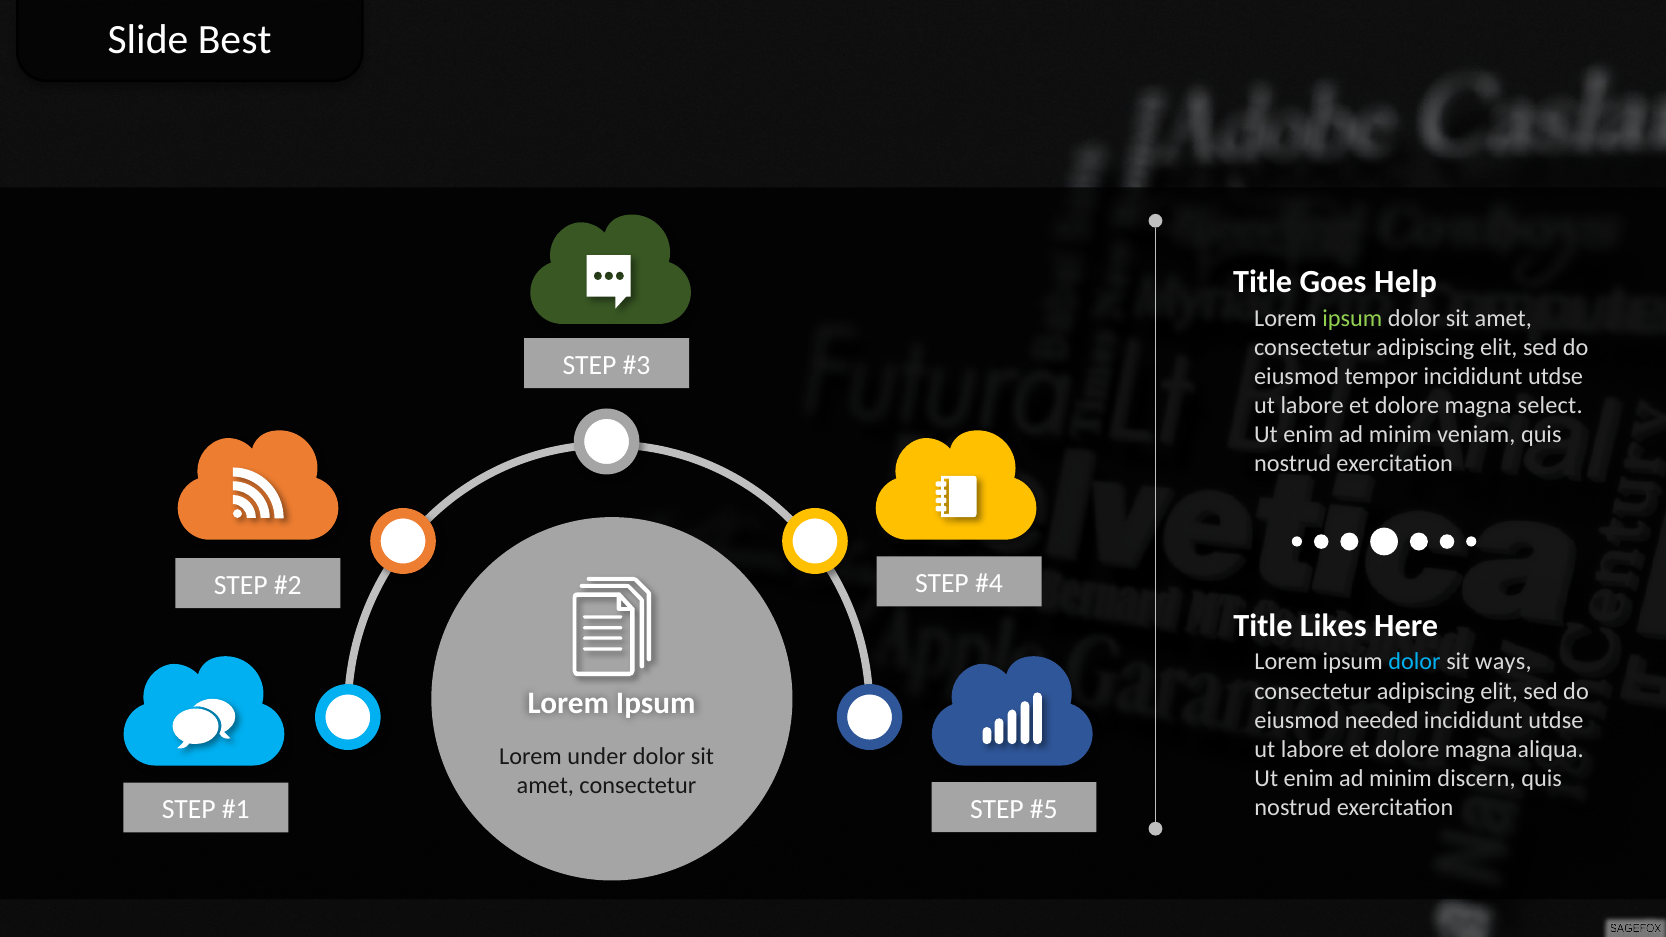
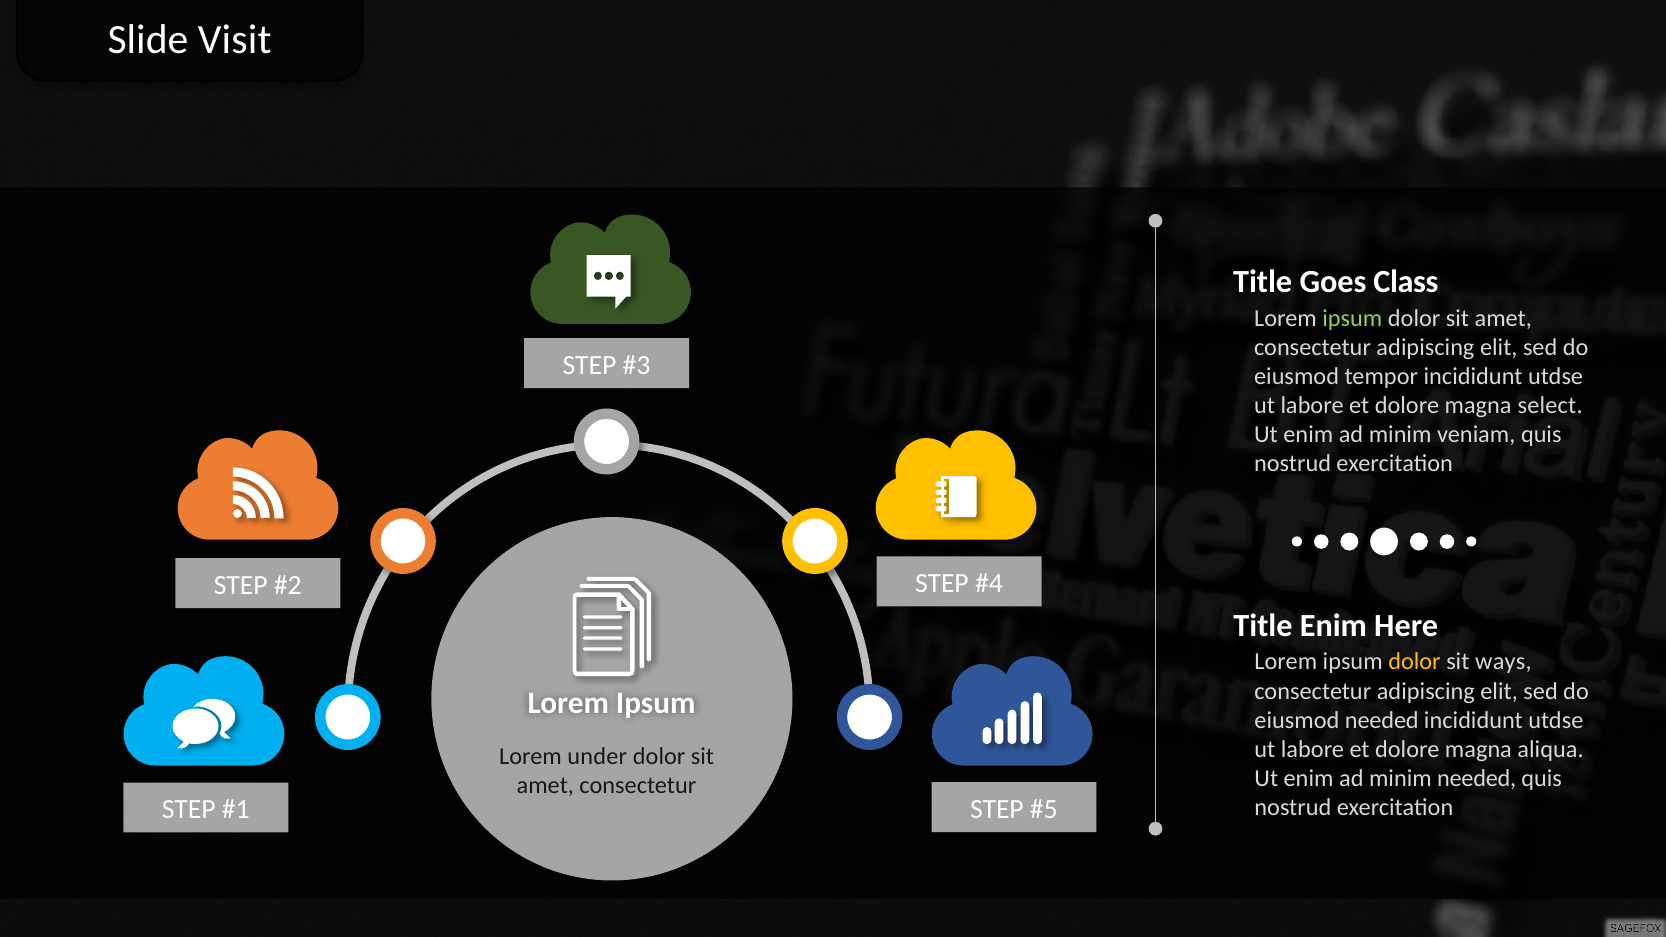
Best: Best -> Visit (235, 39)
Help: Help -> Class (1406, 282)
Title Likes: Likes -> Enim (1333, 626)
dolor colour: light blue -> yellow (1414, 662)
minim discern: discern -> needed (1477, 779)
